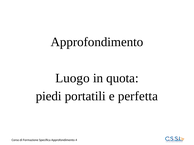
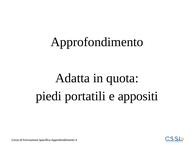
Luogo: Luogo -> Adatta (73, 78)
perfetta: perfetta -> appositi (138, 96)
